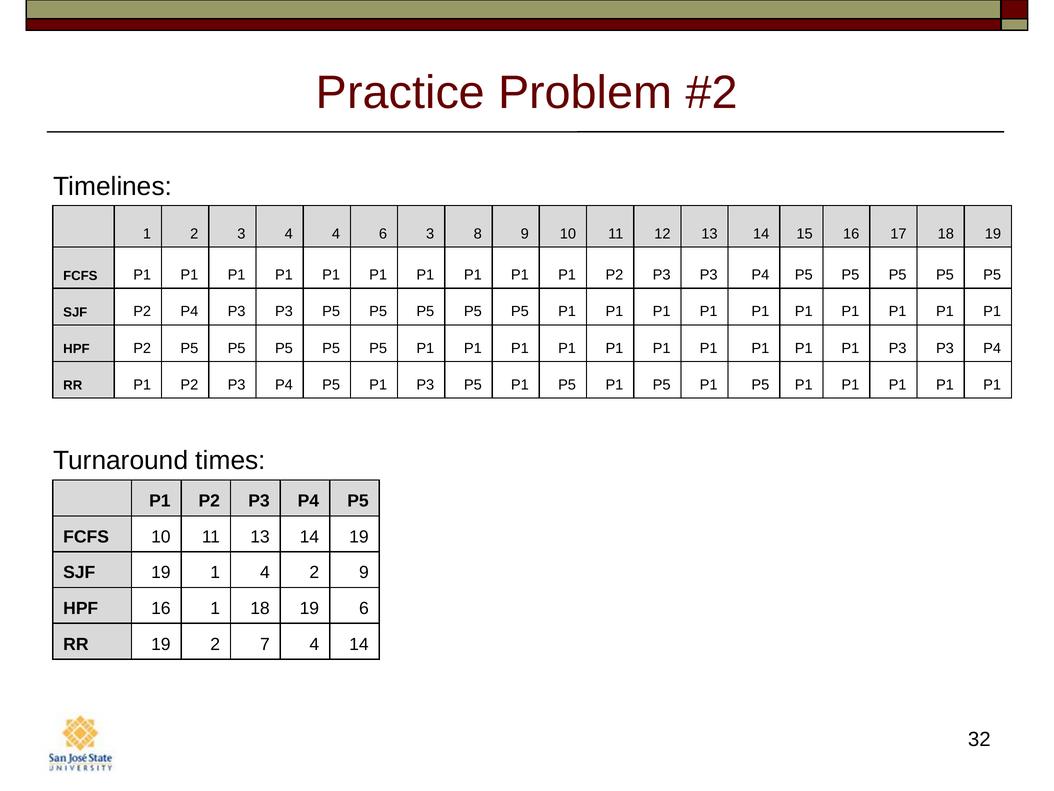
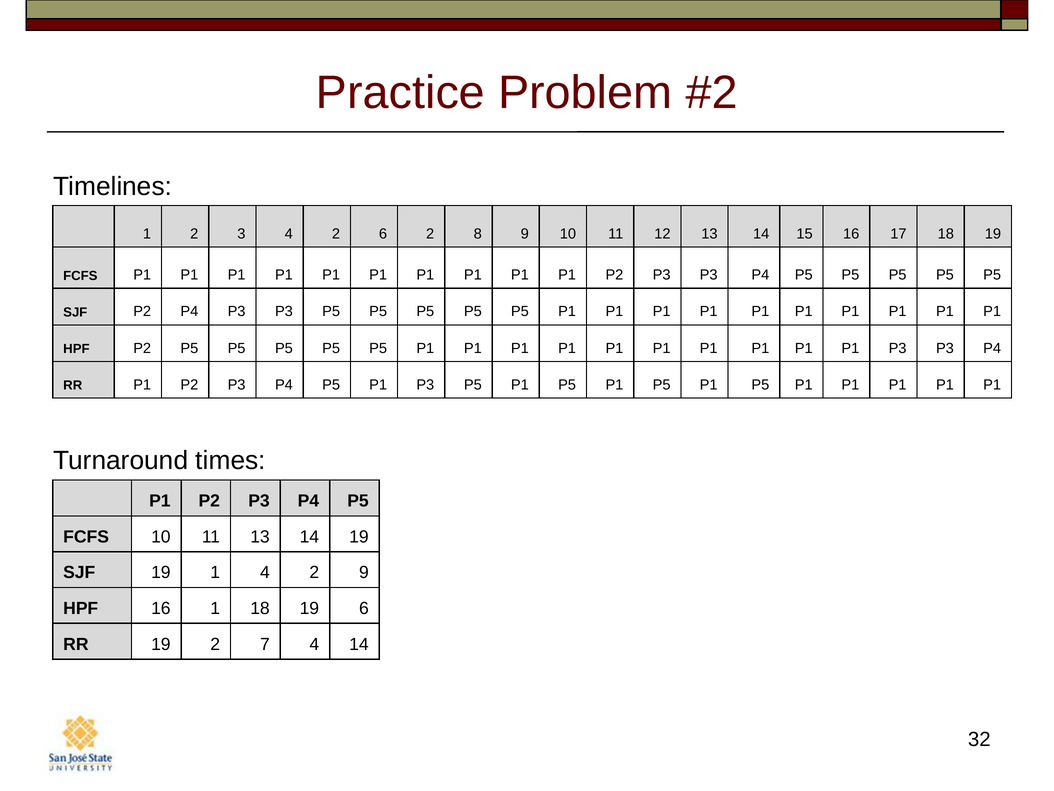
3 4 4: 4 -> 2 (336, 234)
6 3: 3 -> 2 (430, 234)
